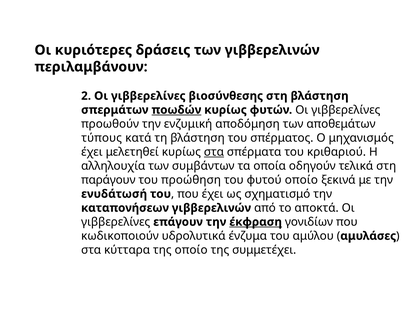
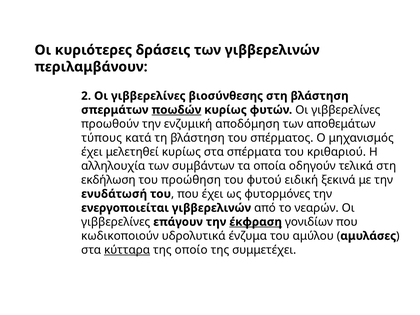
στα underline: present -> none (214, 152)
παράγουν: παράγουν -> εκδήλωση (108, 180)
φυτού οποίο: οποίο -> ειδική (301, 180)
σχηματισμό: σχηματισμό -> φυτορμόνες (277, 194)
καταπονήσεων: καταπονήσεων -> ενεργοποιείται (125, 208)
αποκτά: αποκτά -> νεαρών (317, 208)
κύτταρα underline: none -> present (127, 250)
